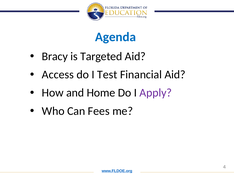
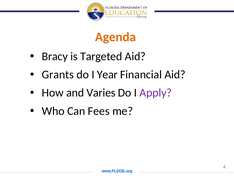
Agenda colour: blue -> orange (116, 37)
Access: Access -> Grants (58, 74)
Test: Test -> Year (107, 74)
Home: Home -> Varies (101, 93)
